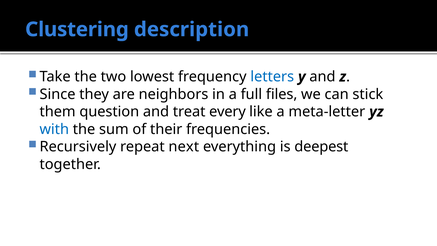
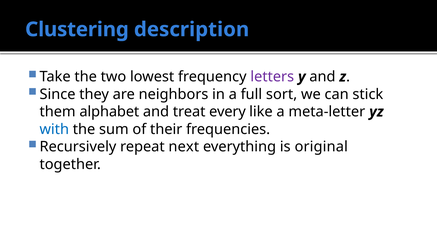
letters colour: blue -> purple (272, 77)
files: files -> sort (282, 94)
question: question -> alphabet (109, 112)
deepest: deepest -> original (321, 147)
